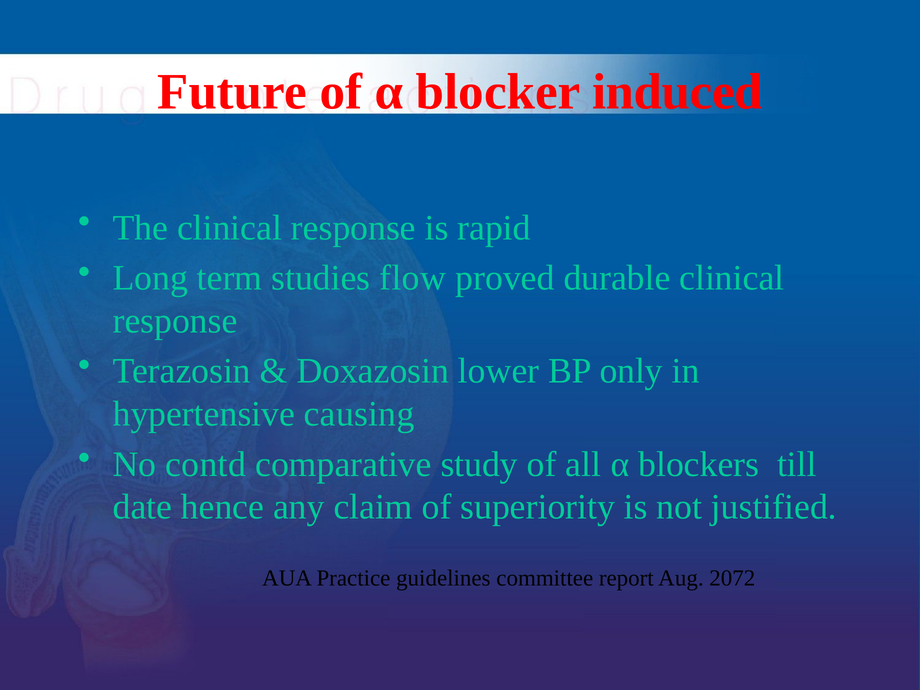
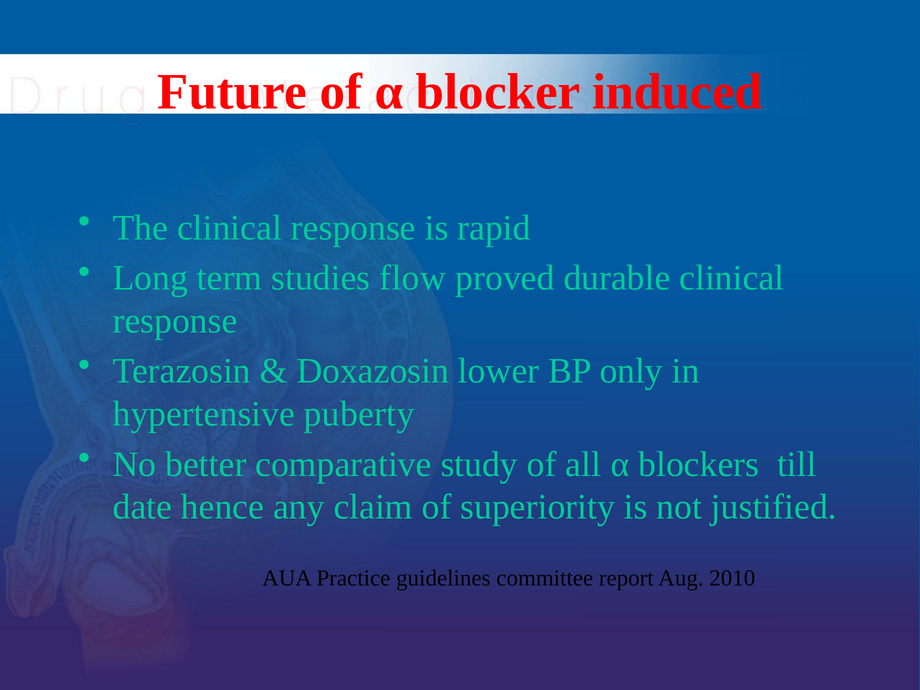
causing: causing -> puberty (359, 414)
contd: contd -> better (206, 464)
2072: 2072 -> 2010 (732, 578)
